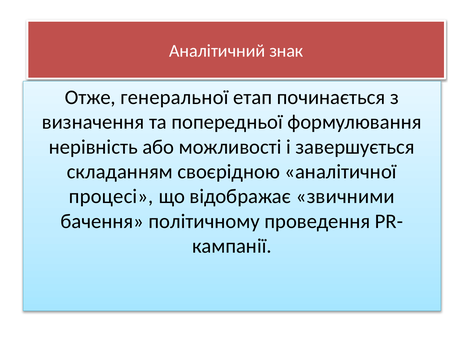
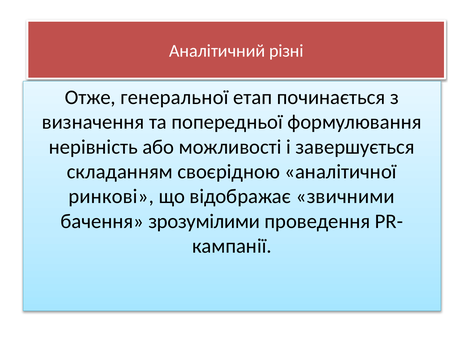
знак: знак -> різні (286, 51)
процесі: процесі -> ринкові (111, 196)
політичному: політичному -> зрозумілими (204, 221)
